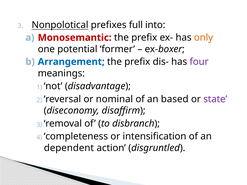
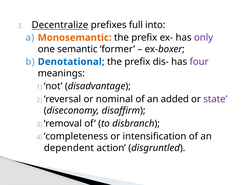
Nonpolotical: Nonpolotical -> Decentralize (60, 25)
Monosemantic colour: red -> orange (75, 38)
only colour: orange -> purple (204, 38)
potential: potential -> semantic (77, 49)
Arrangement: Arrangement -> Denotational (71, 62)
based: based -> added (175, 99)
